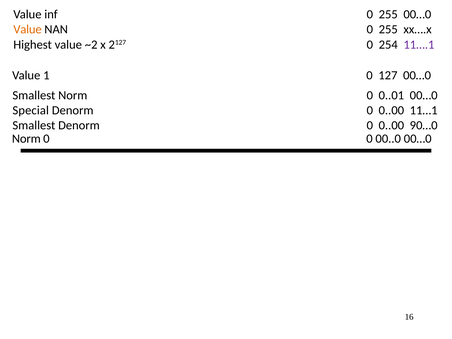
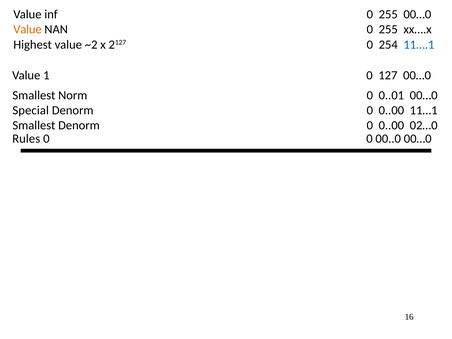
11….1 colour: purple -> blue (419, 45)
90…0: 90…0 -> 02…0 (424, 125)
Norm: Norm -> Rules (26, 139)
